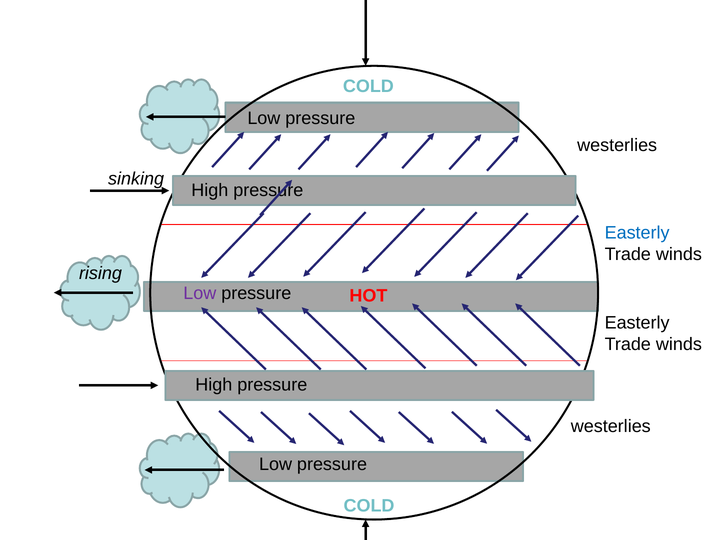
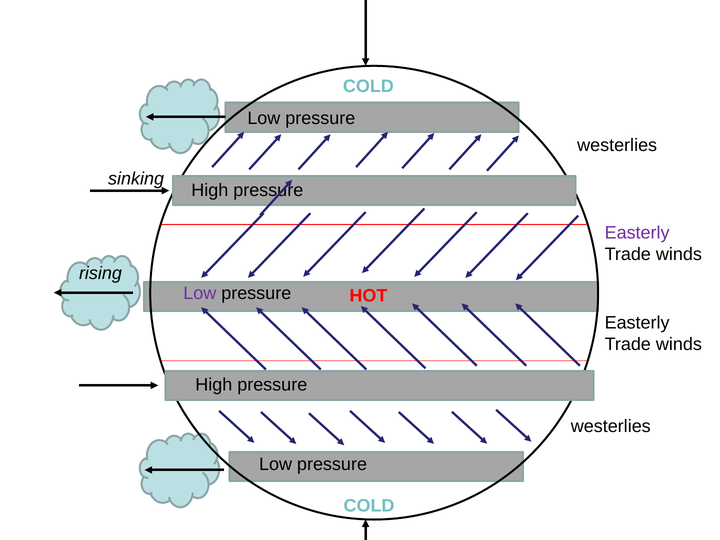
Easterly colour: blue -> purple (637, 233)
